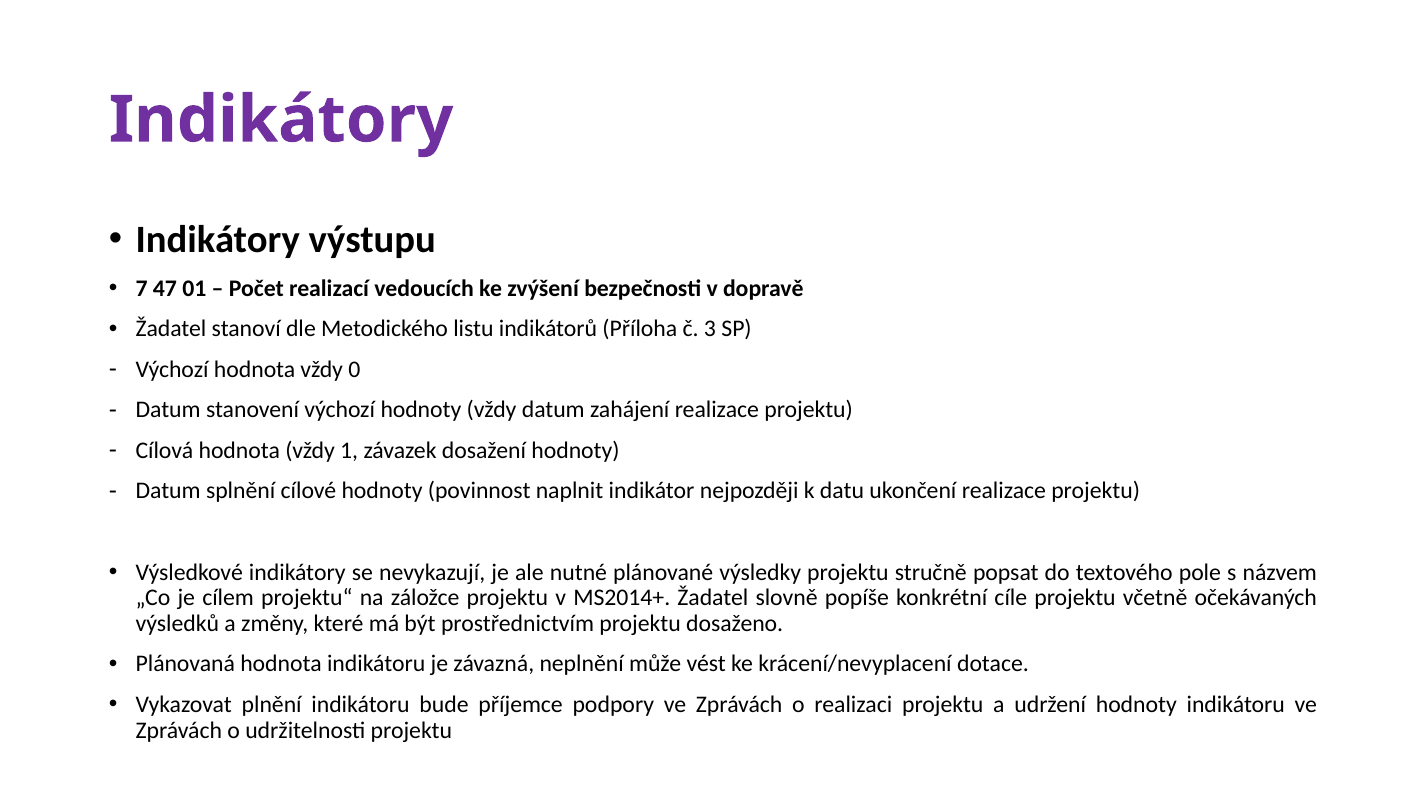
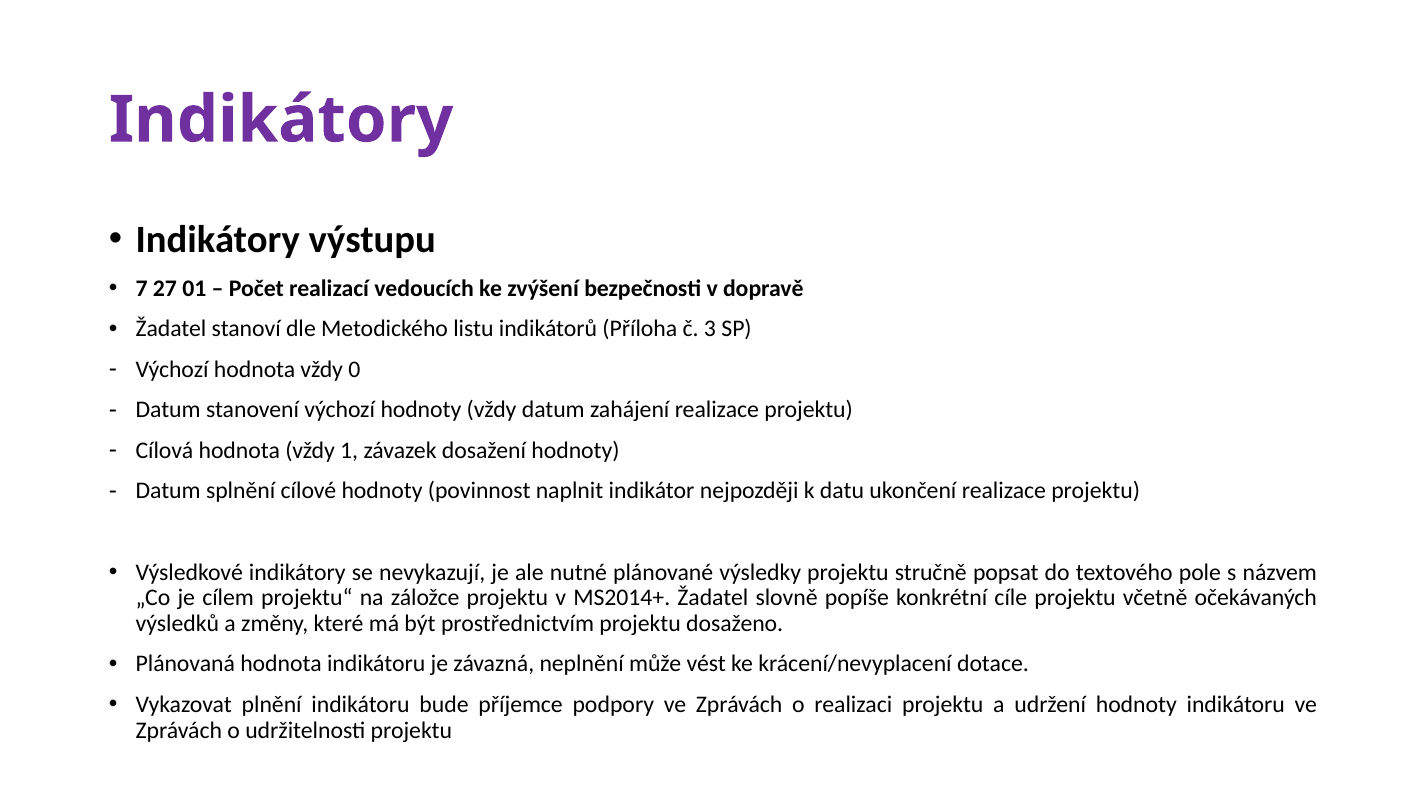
47: 47 -> 27 (165, 288)
